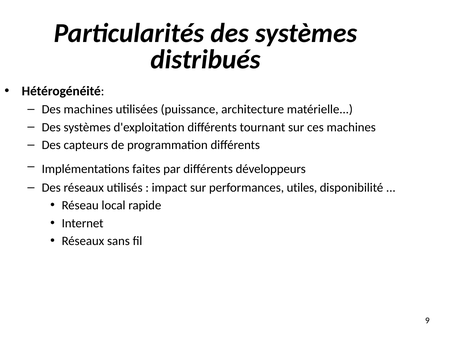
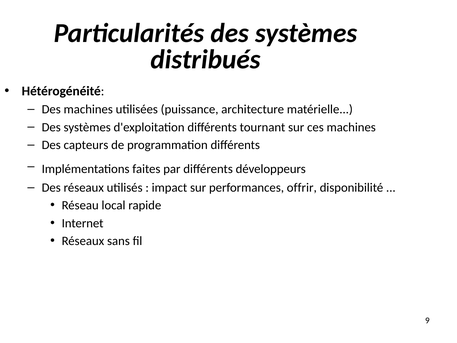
utiles: utiles -> offrir (302, 188)
